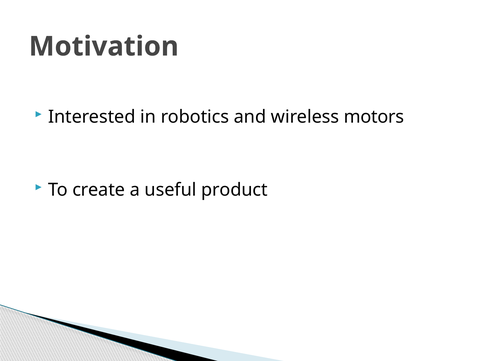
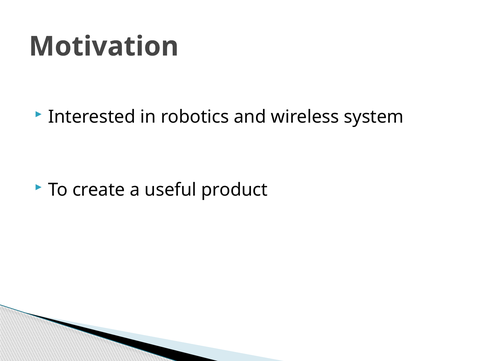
motors: motors -> system (374, 117)
